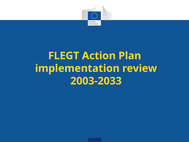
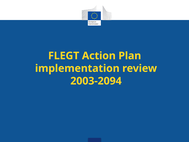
2003-2033: 2003-2033 -> 2003-2094 (96, 81)
